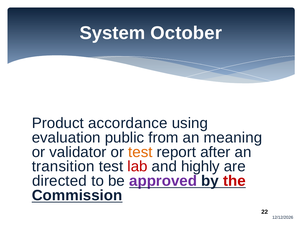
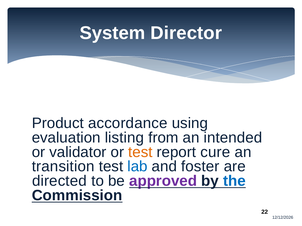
October: October -> Director (186, 33)
public: public -> listing (124, 138)
meaning: meaning -> intended (233, 138)
after: after -> cure (215, 152)
lab colour: red -> blue (137, 167)
highly: highly -> foster (200, 167)
the colour: red -> blue (234, 181)
